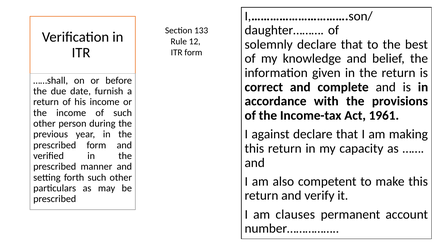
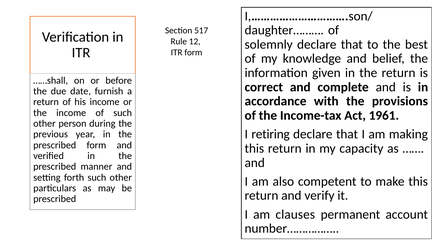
133: 133 -> 517 (201, 31)
against: against -> retiring (271, 134)
